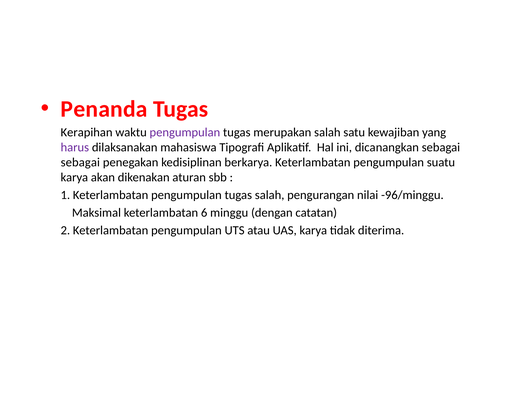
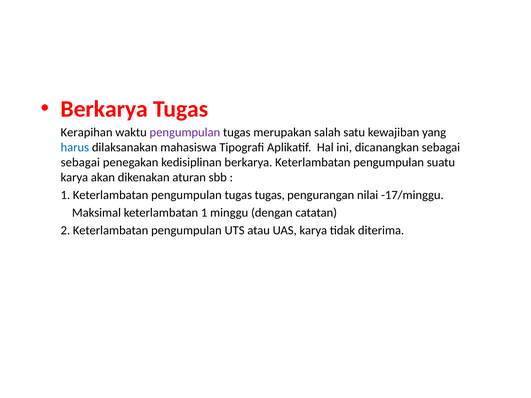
Penanda: Penanda -> Berkarya (104, 109)
harus colour: purple -> blue (75, 147)
tugas salah: salah -> tugas (270, 195)
-96/minggu: -96/minggu -> -17/minggu (412, 195)
keterlambatan 6: 6 -> 1 (204, 213)
